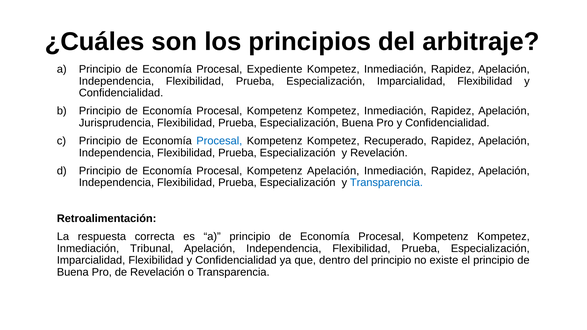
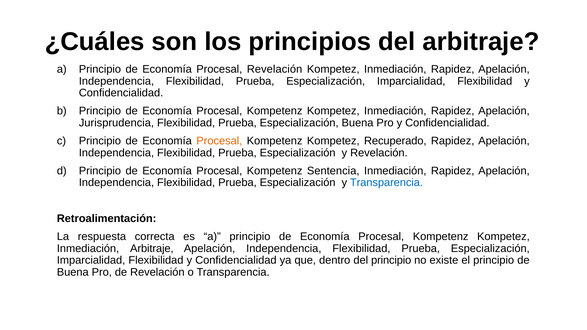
Procesal Expediente: Expediente -> Revelación (275, 69)
Procesal colour: blue -> orange (219, 141)
Kompetenz Apelación: Apelación -> Sentencia (333, 171)
Inmediación Tribunal: Tribunal -> Arbitraje (152, 249)
